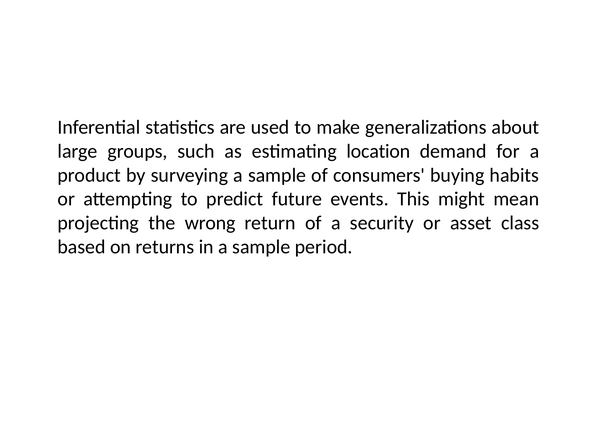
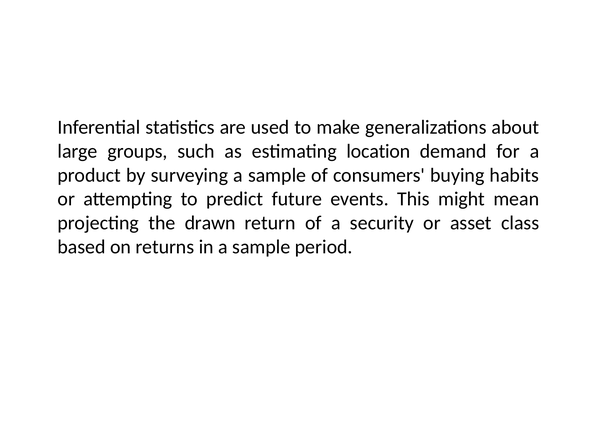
wrong: wrong -> drawn (210, 223)
